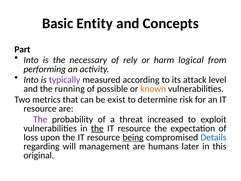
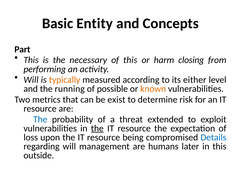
Into: Into -> This (31, 60)
of rely: rely -> this (130, 60)
logical: logical -> closing (191, 60)
Into: Into -> Will (31, 80)
typically colour: purple -> orange (65, 80)
attack: attack -> either (195, 80)
The colour: purple -> blue (40, 119)
increased: increased -> extended (165, 119)
being underline: present -> none (133, 137)
original: original -> outside (39, 155)
